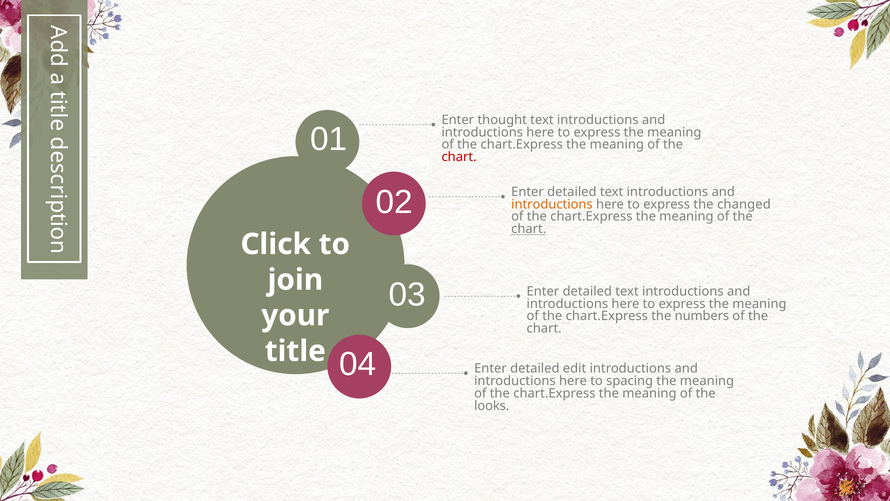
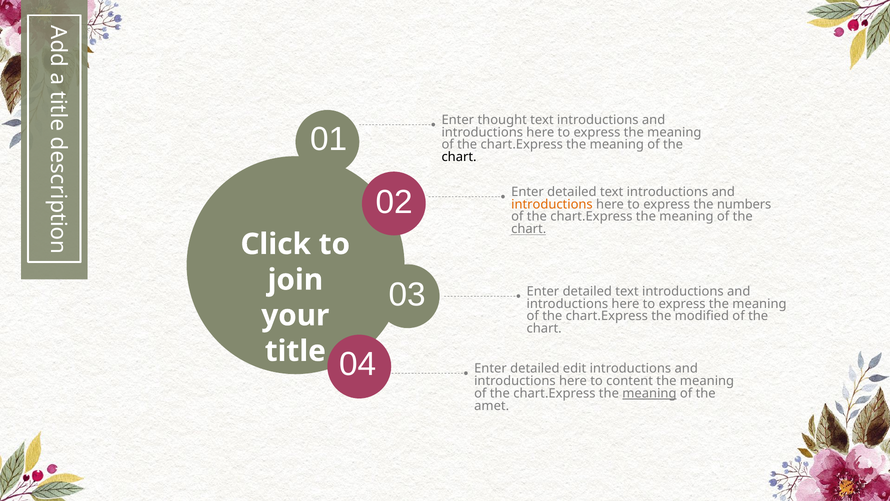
chart colour: red -> black (459, 157)
changed: changed -> numbers (744, 204)
numbers: numbers -> modified (702, 316)
spacing: spacing -> content (630, 381)
meaning underline: none -> present (649, 393)
looks: looks -> amet (492, 406)
